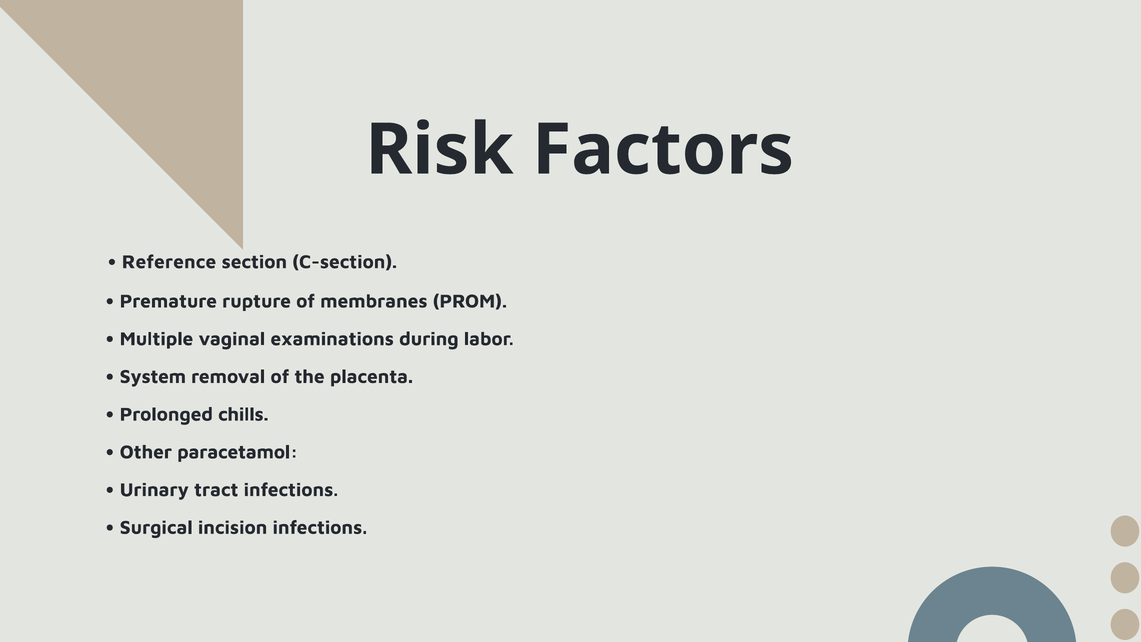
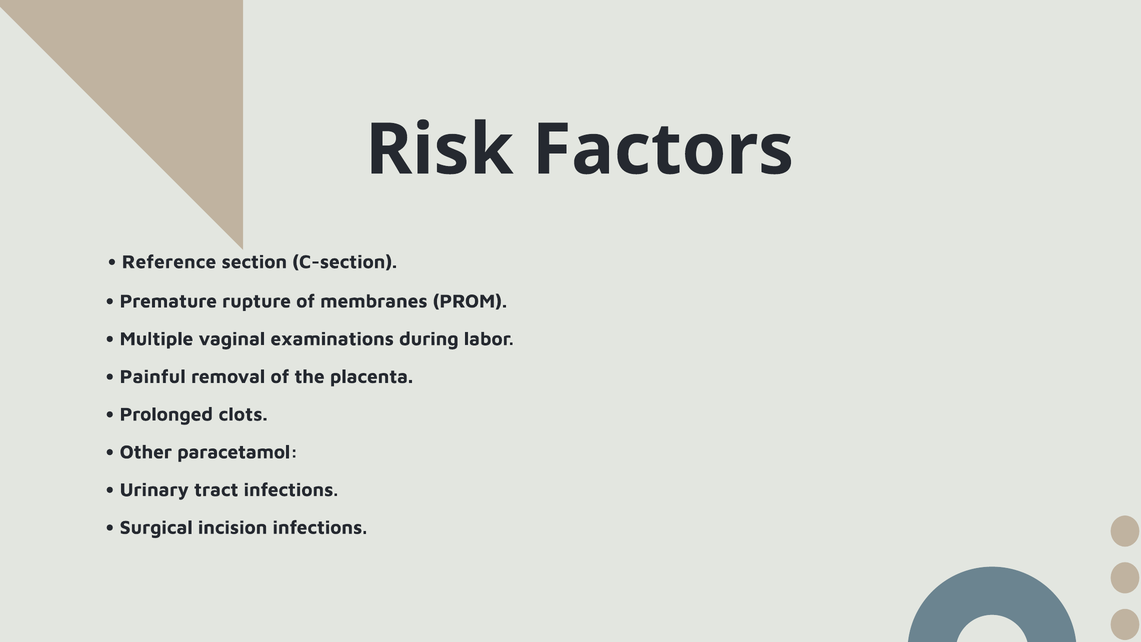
System: System -> Painful (153, 377)
chills: chills -> clots (243, 414)
